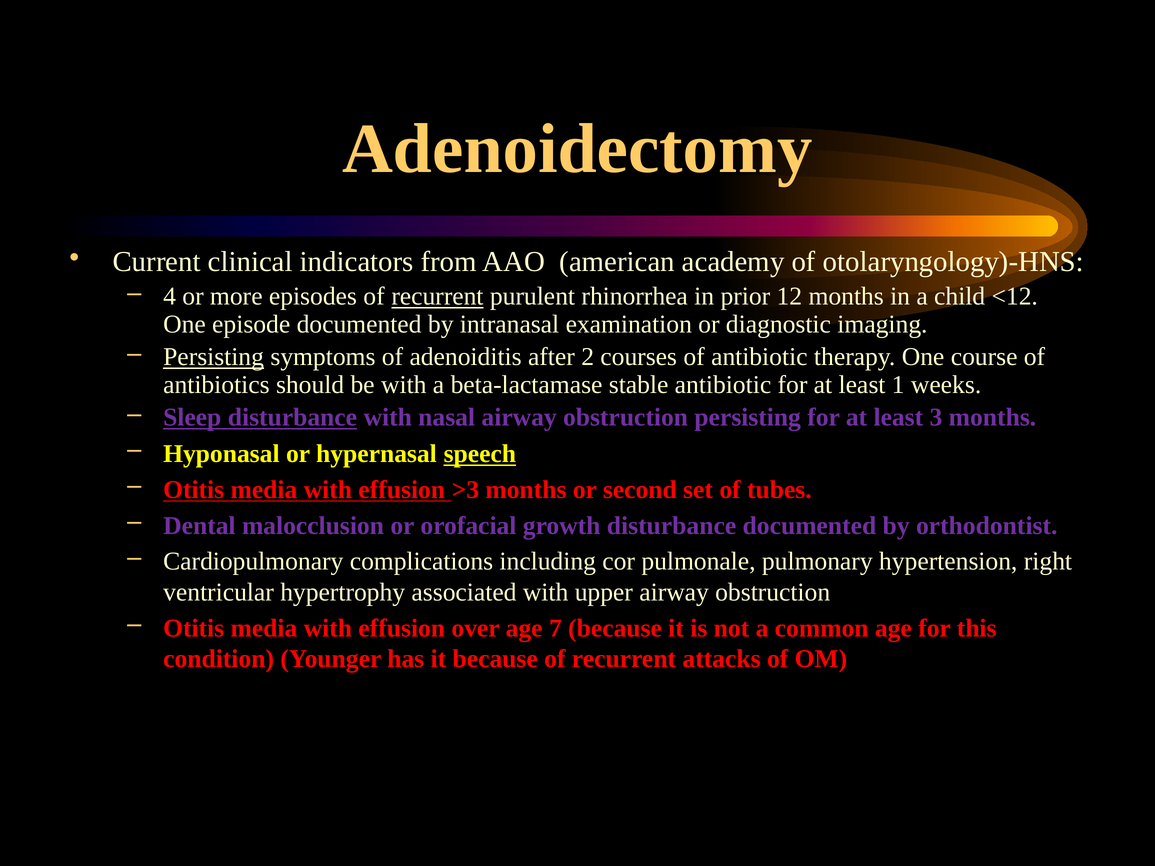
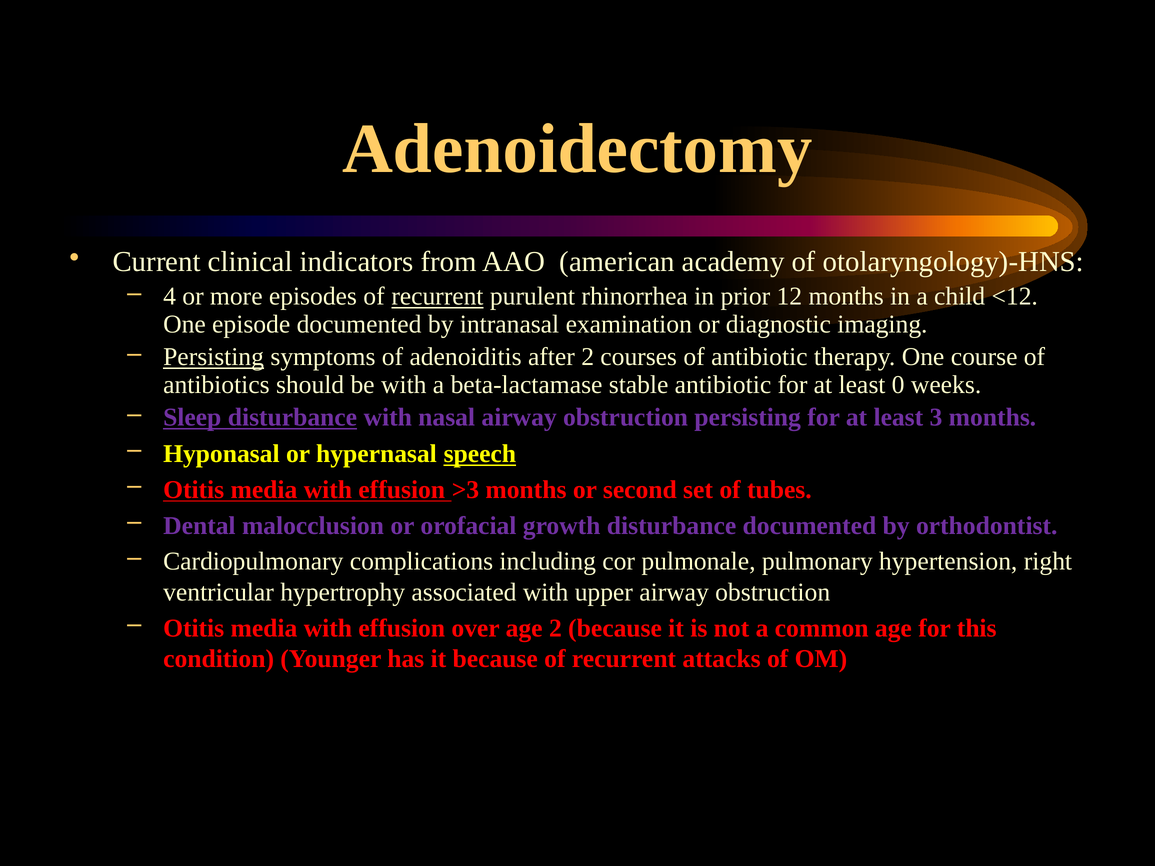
1: 1 -> 0 (898, 385)
age 7: 7 -> 2 (555, 628)
